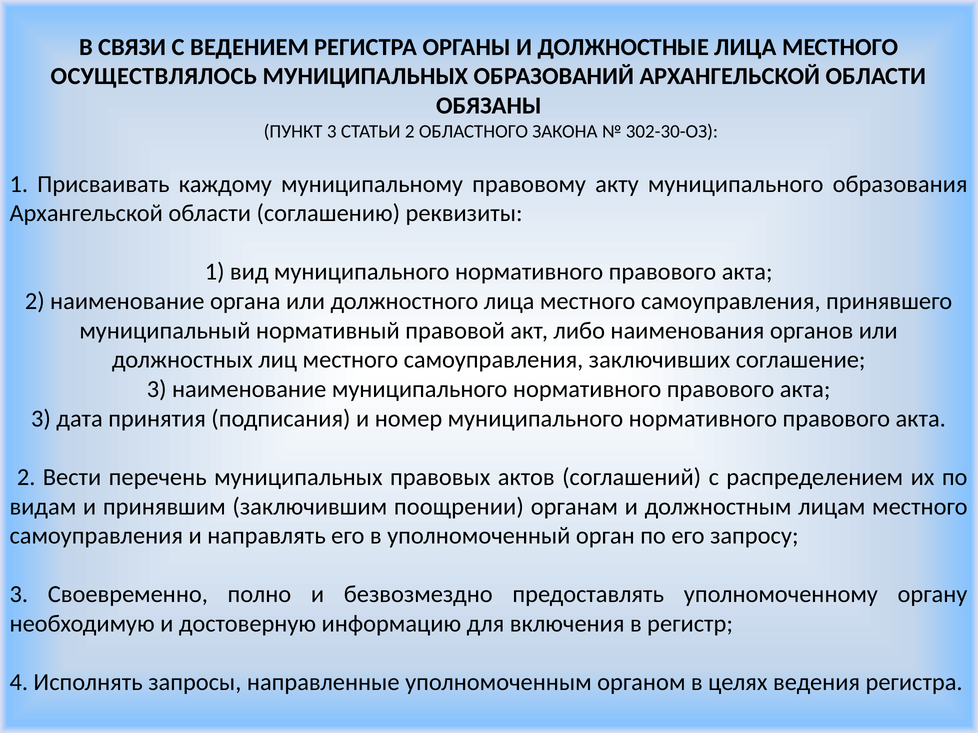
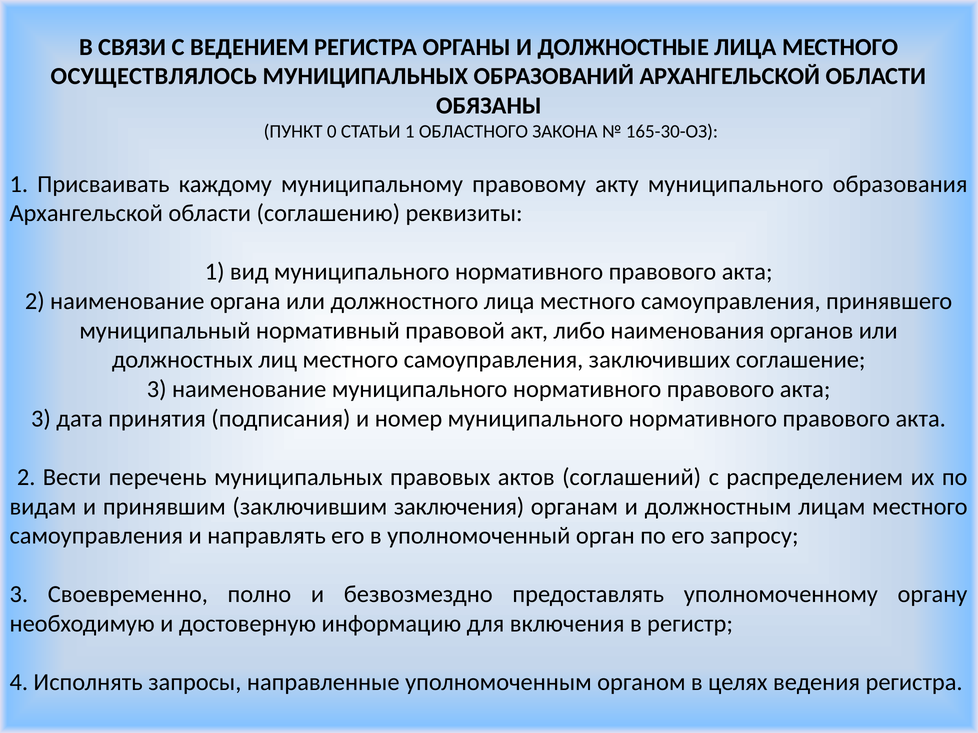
ПУНКТ 3: 3 -> 0 (332, 132)
СТАТЬИ 2: 2 -> 1 (410, 132)
302-30-ОЗ: 302-30-ОЗ -> 165-30-ОЗ (672, 132)
поощрении: поощрении -> заключения (459, 507)
